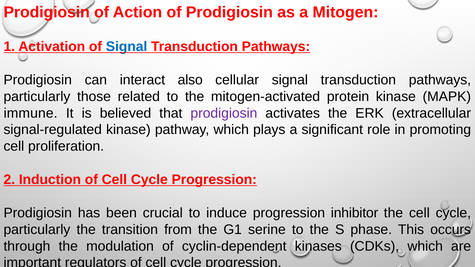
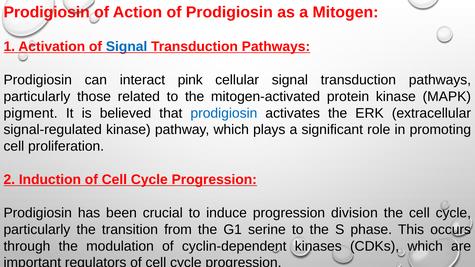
also: also -> pink (190, 80)
immune: immune -> pigment (31, 113)
prodigiosin colour: purple -> blue (224, 113)
inhibitor: inhibitor -> division (354, 213)
